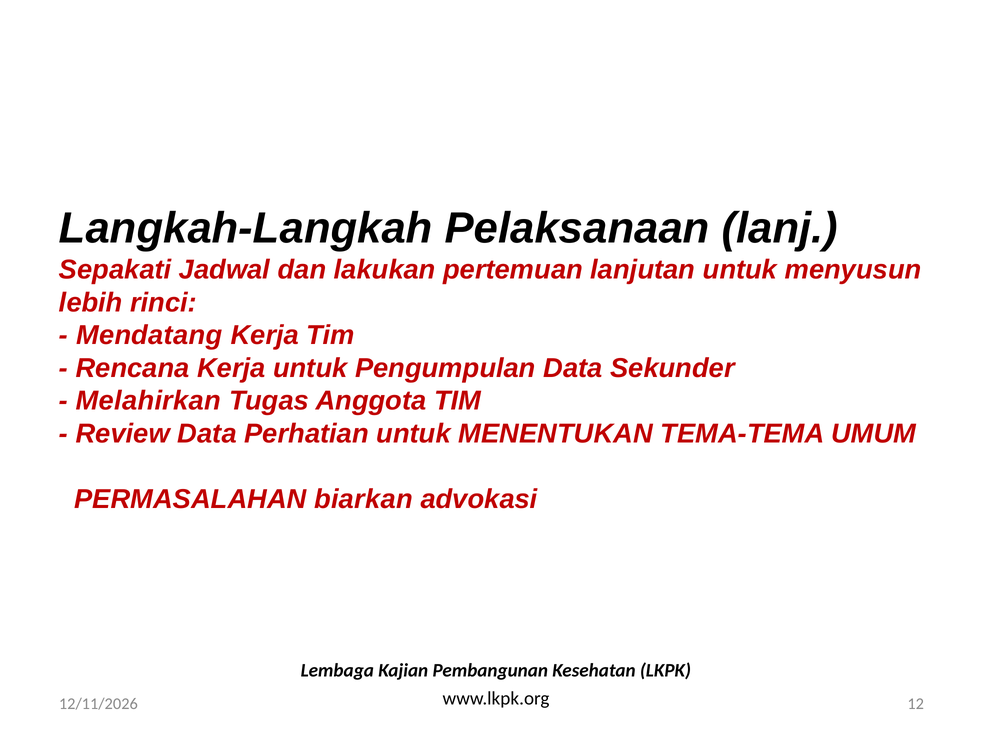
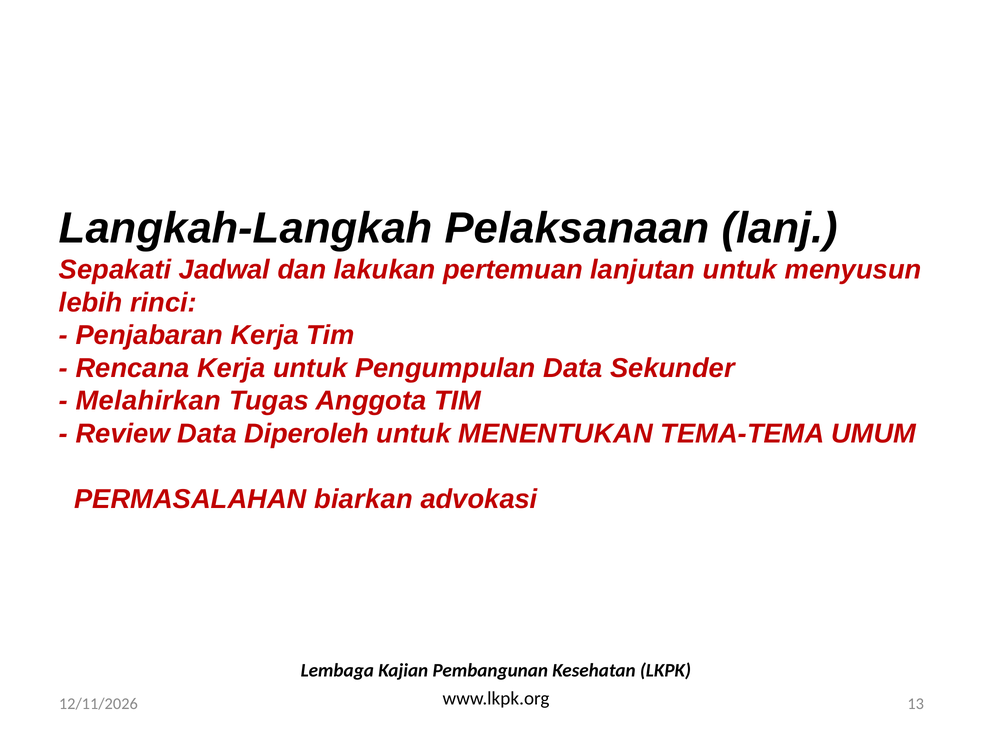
Mendatang: Mendatang -> Penjabaran (149, 335)
Perhatian: Perhatian -> Diperoleh (307, 434)
12: 12 -> 13 (916, 704)
